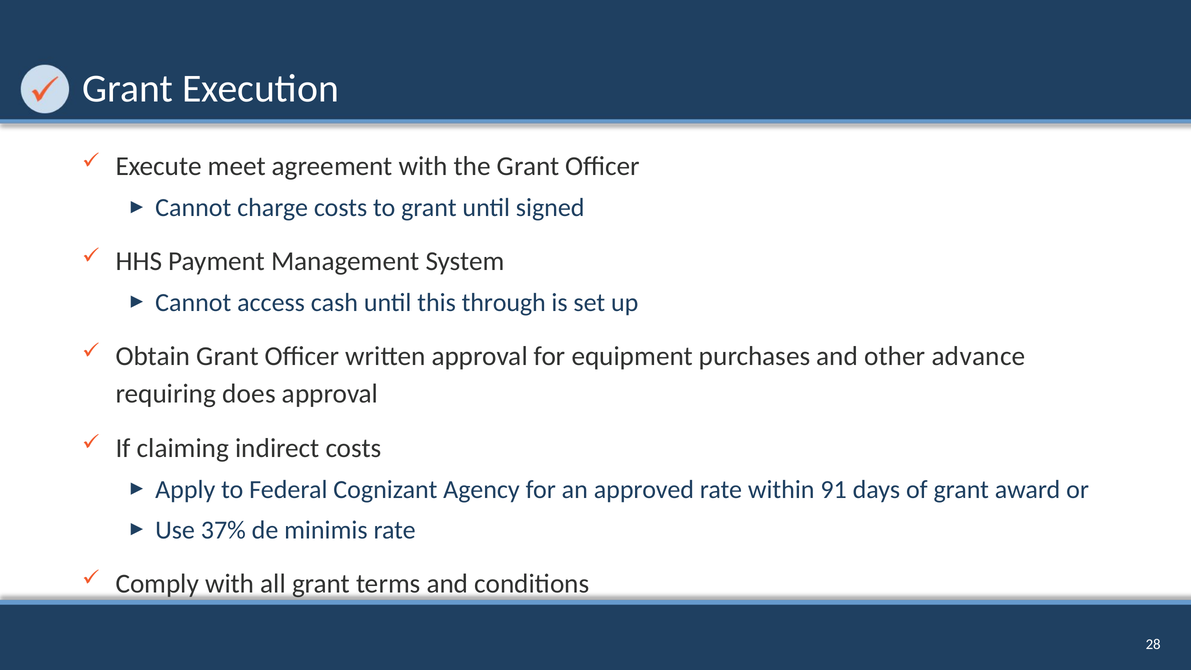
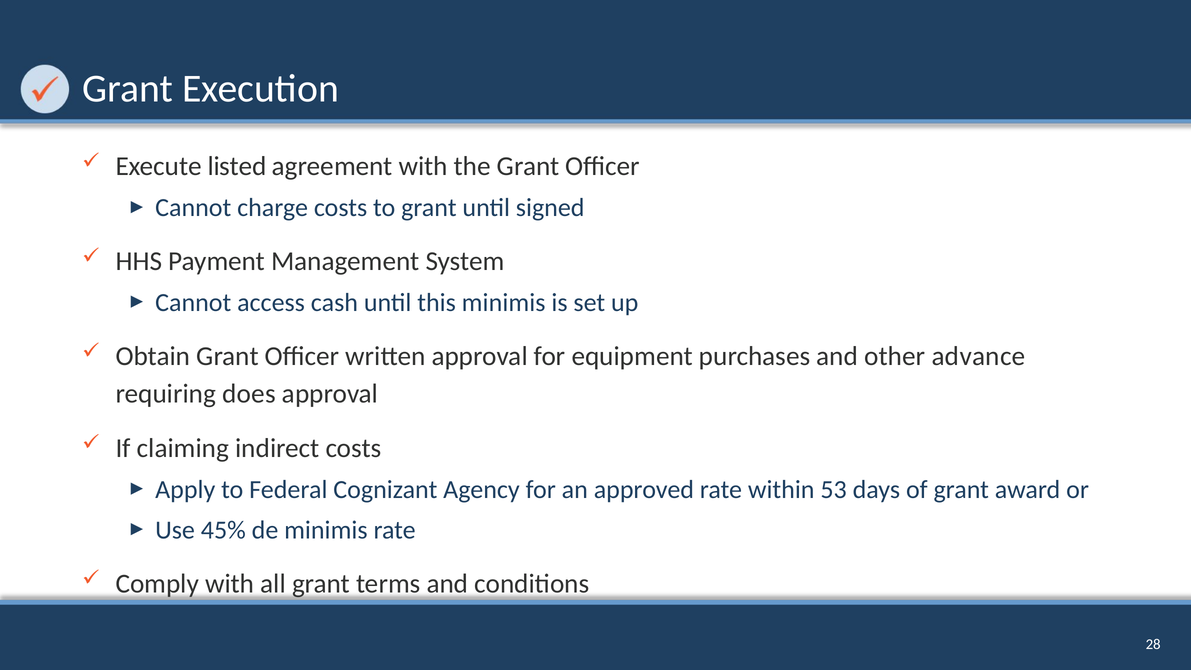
meet: meet -> listed (237, 166)
this through: through -> minimis (504, 303)
91: 91 -> 53 (834, 489)
37%: 37% -> 45% (223, 530)
